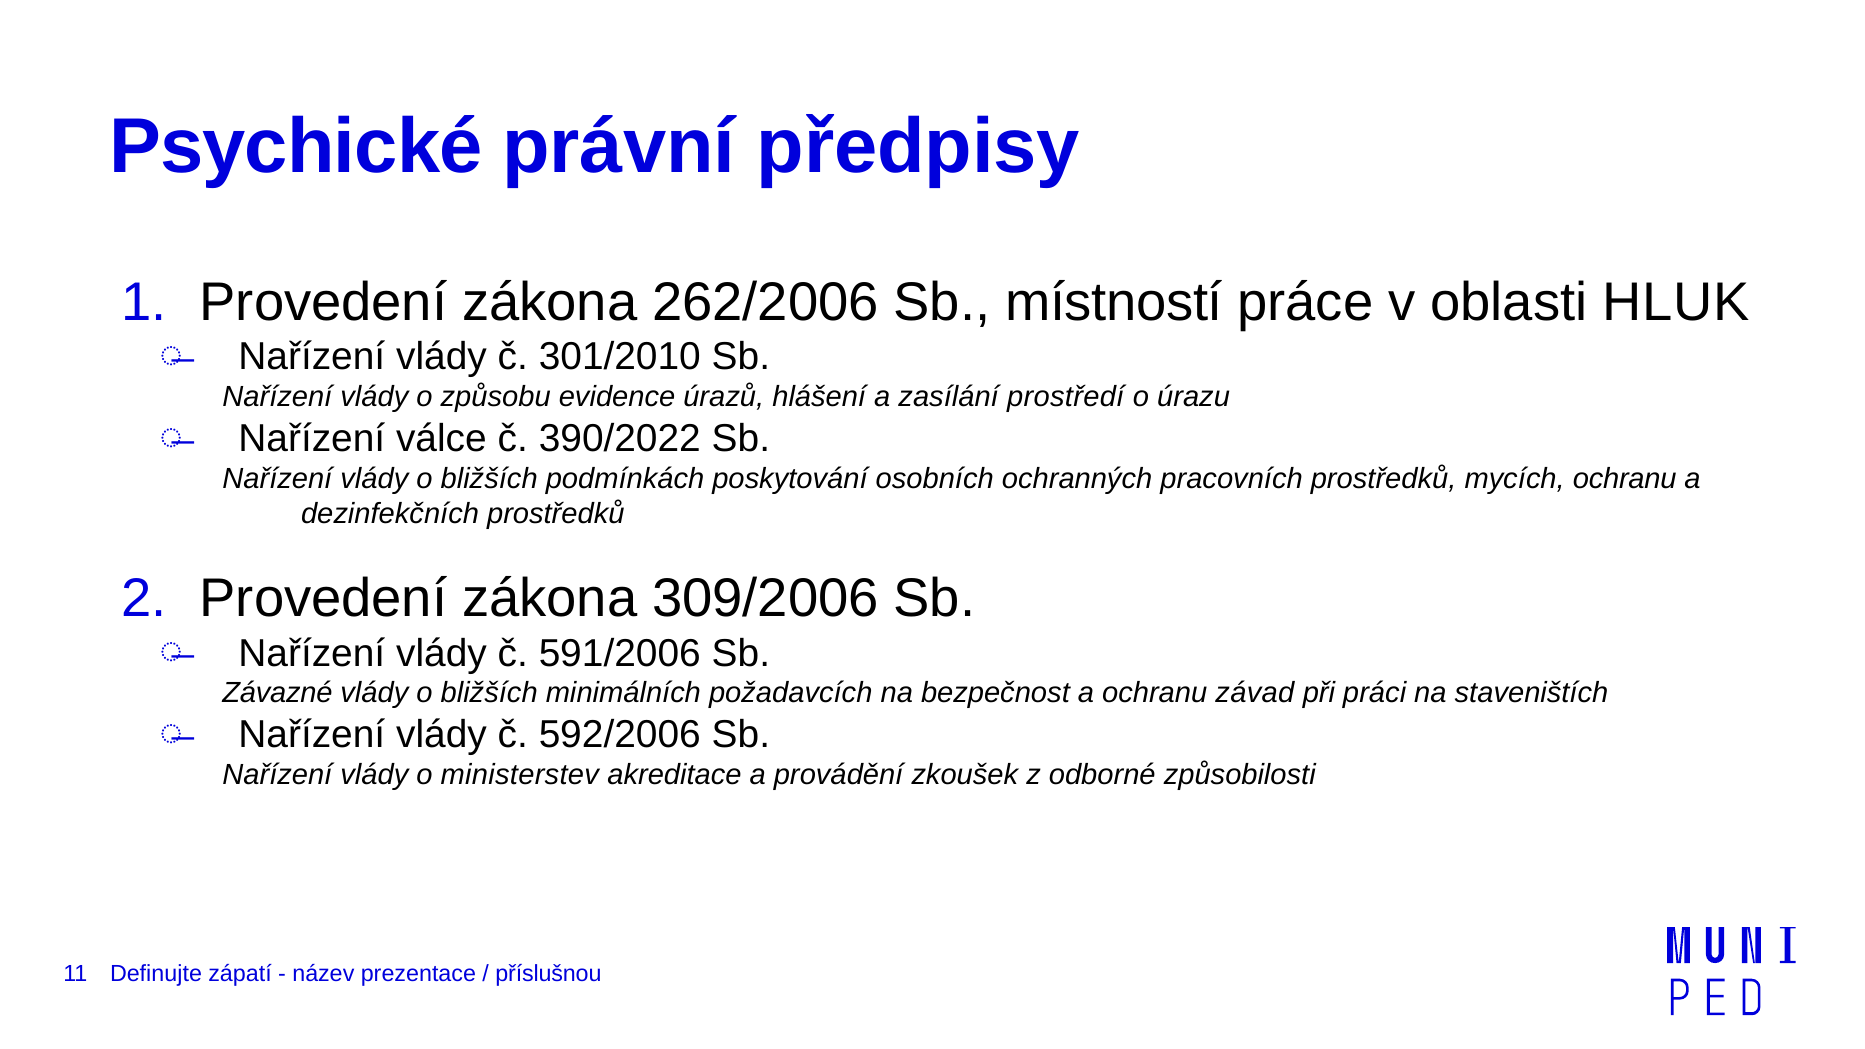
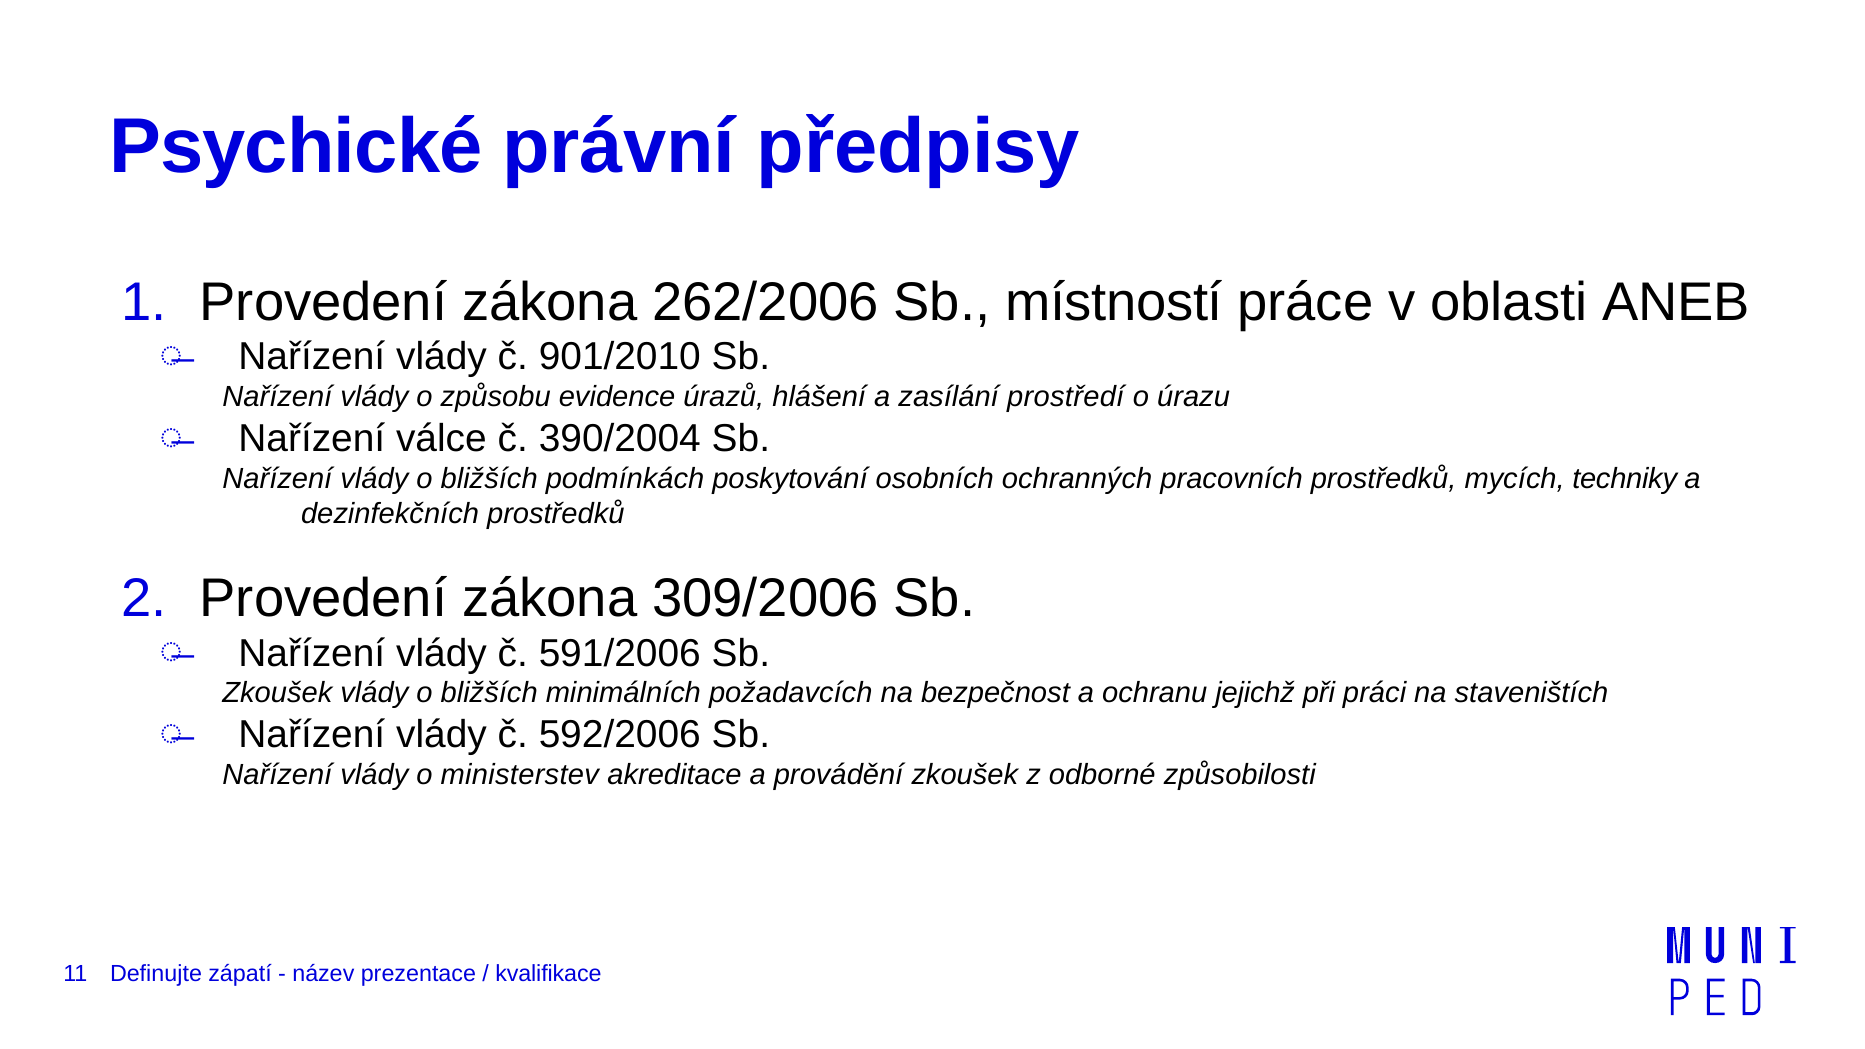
HLUK: HLUK -> ANEB (1676, 302)
301/2010: 301/2010 -> 901/2010 (620, 357)
390/2022: 390/2022 -> 390/2004 (620, 439)
mycích ochranu: ochranu -> techniky (1625, 479)
Závazné: Závazné -> Zkoušek (277, 693)
závad: závad -> jejichž (1255, 693)
příslušnou: příslušnou -> kvalifikace (548, 974)
